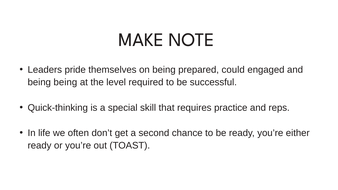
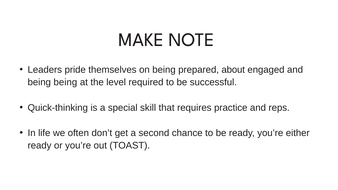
could: could -> about (233, 70)
